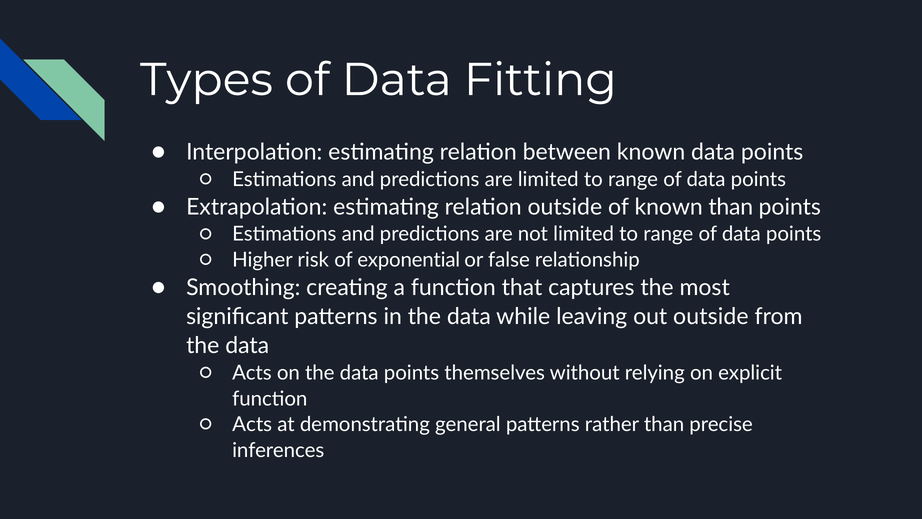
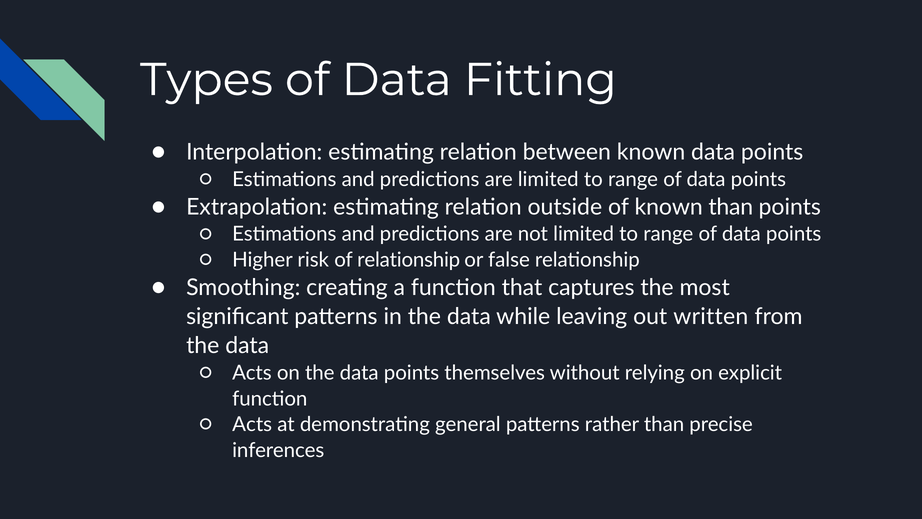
of exponential: exponential -> relationship (409, 260)
out outside: outside -> written (711, 317)
